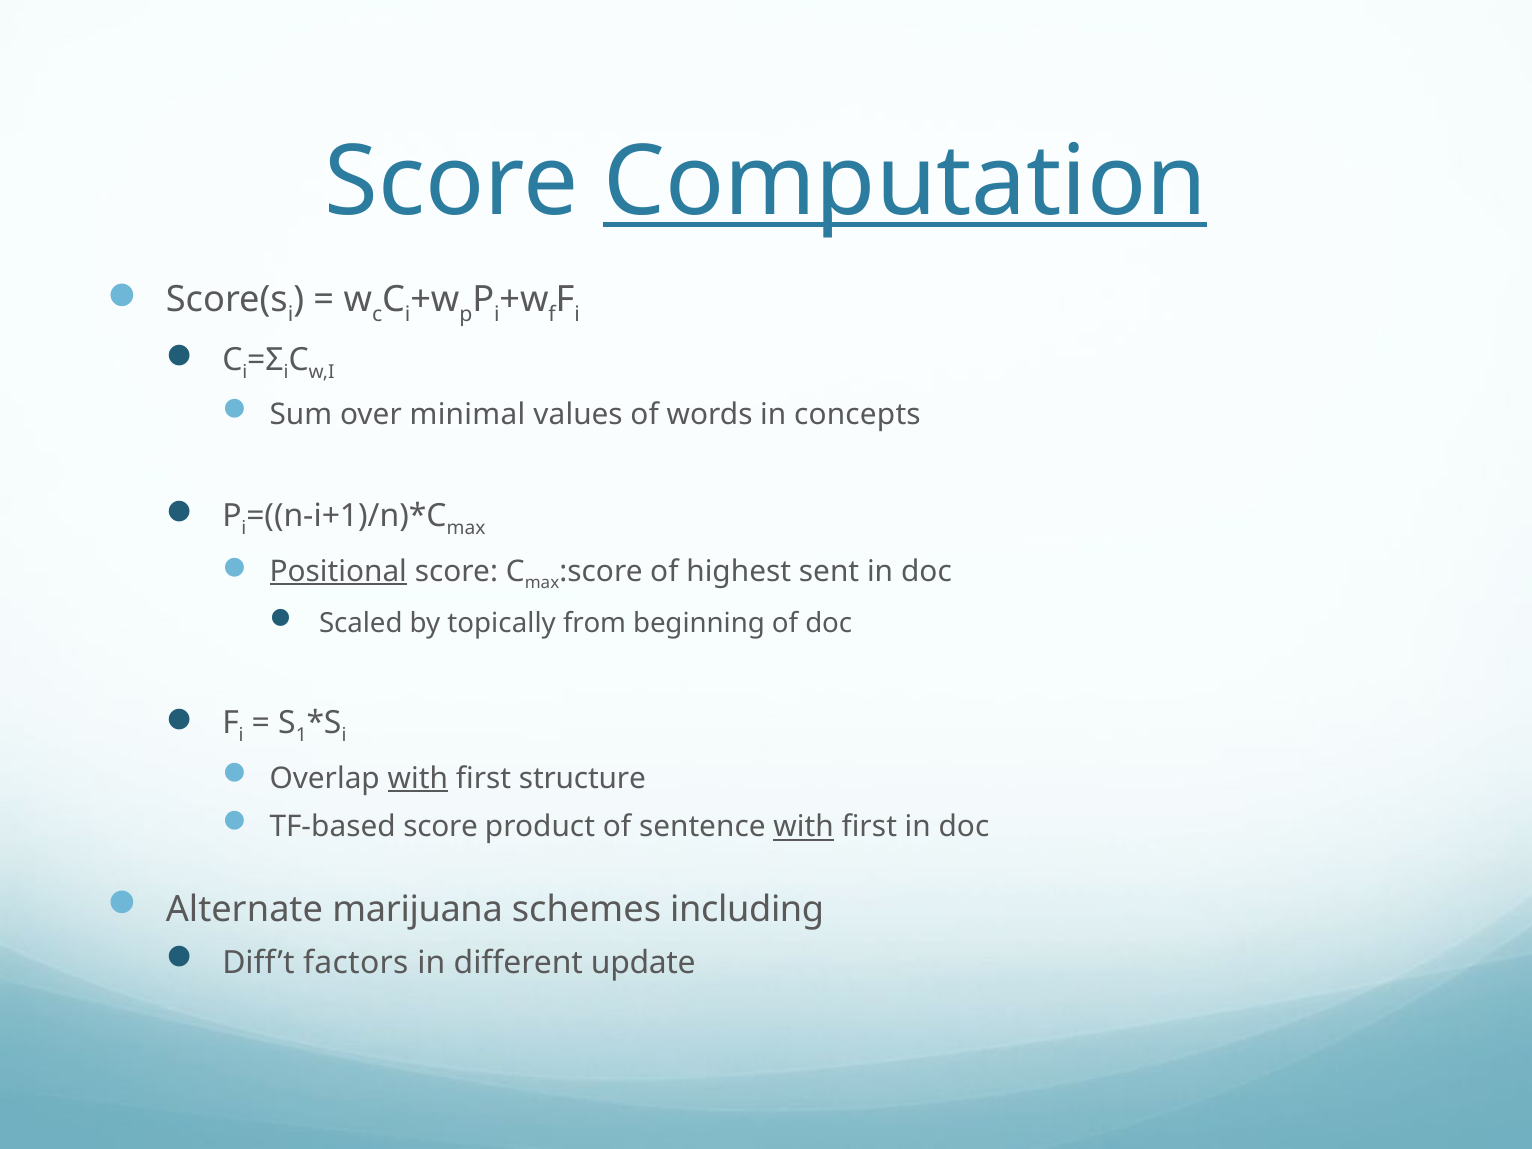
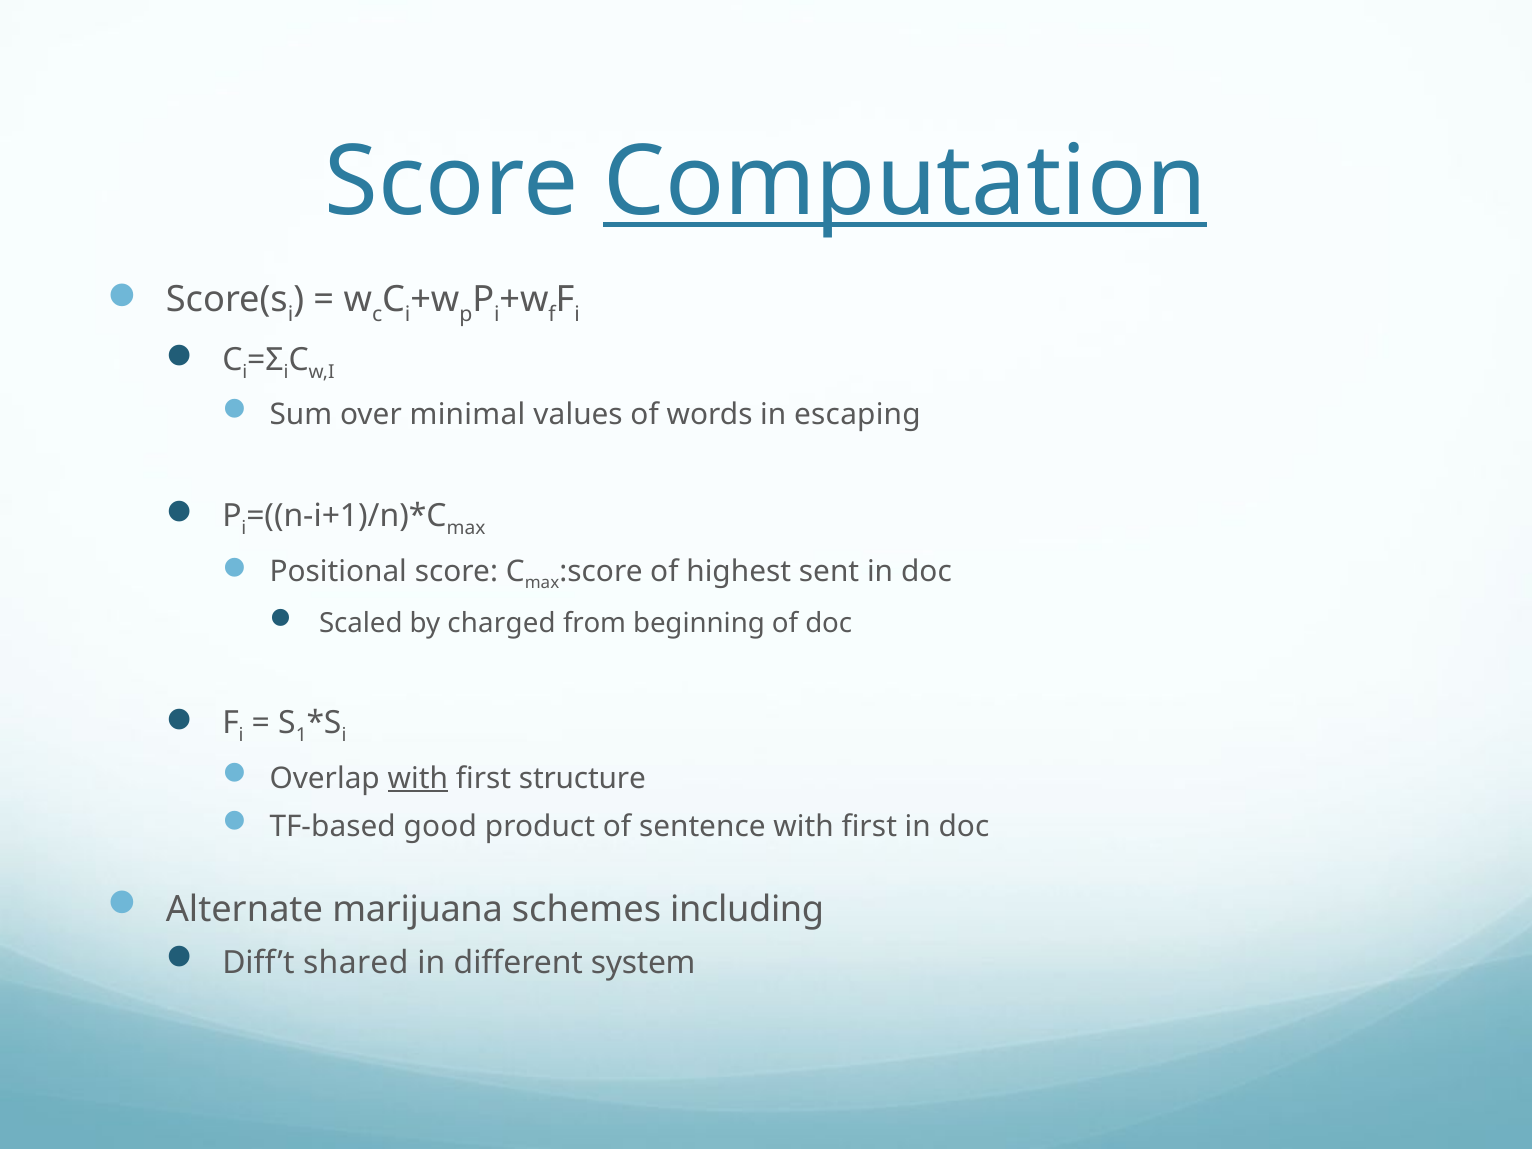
concepts: concepts -> escaping (857, 415)
Positional underline: present -> none (338, 571)
topically: topically -> charged (501, 623)
TF-based score: score -> good (440, 827)
with underline: present -> none (804, 827)
factors: factors -> shared (356, 963)
update: update -> system (643, 963)
